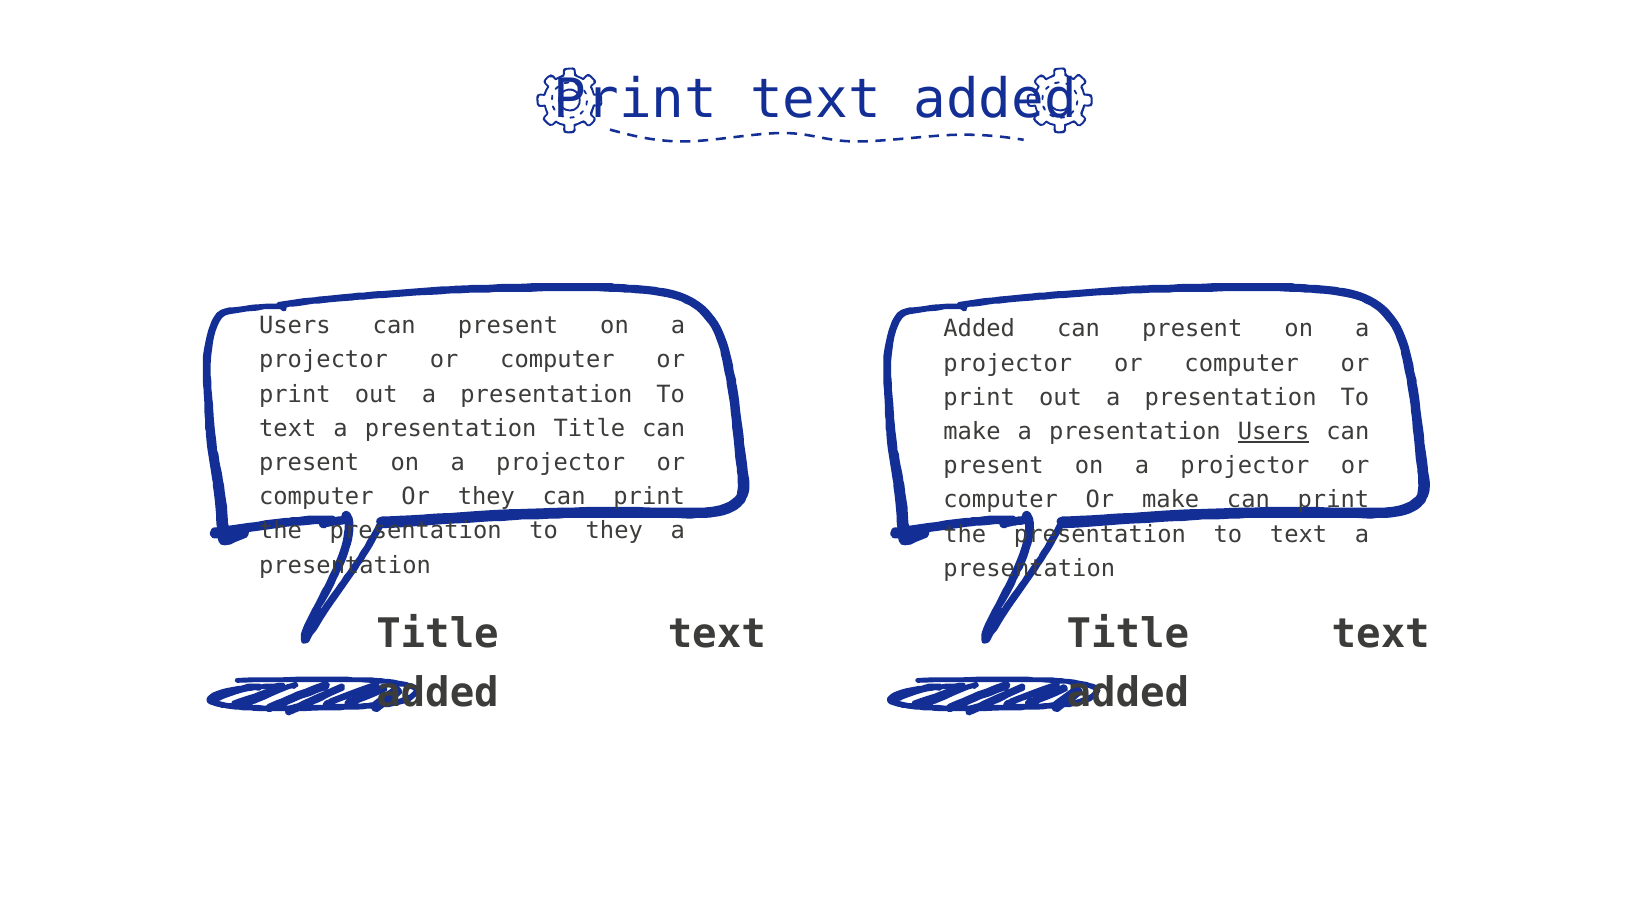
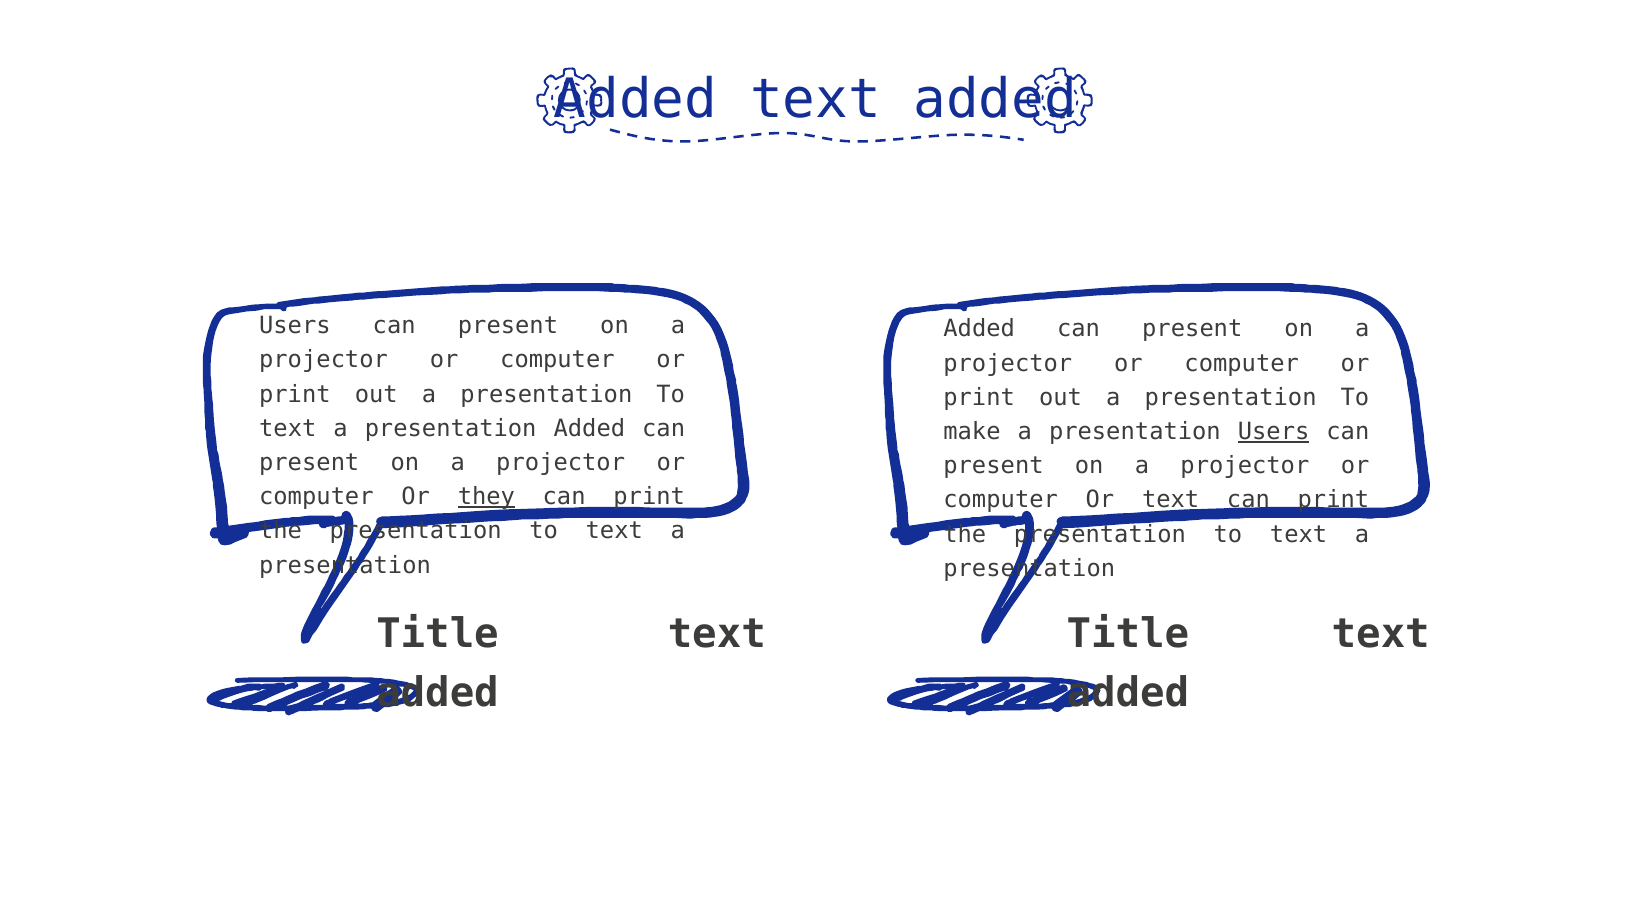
Print: Print -> Added (636, 100)
Title: Title -> Added (589, 429)
they underline: none -> present (486, 497)
Or make: make -> text (1171, 500)
they: they -> text (614, 531)
